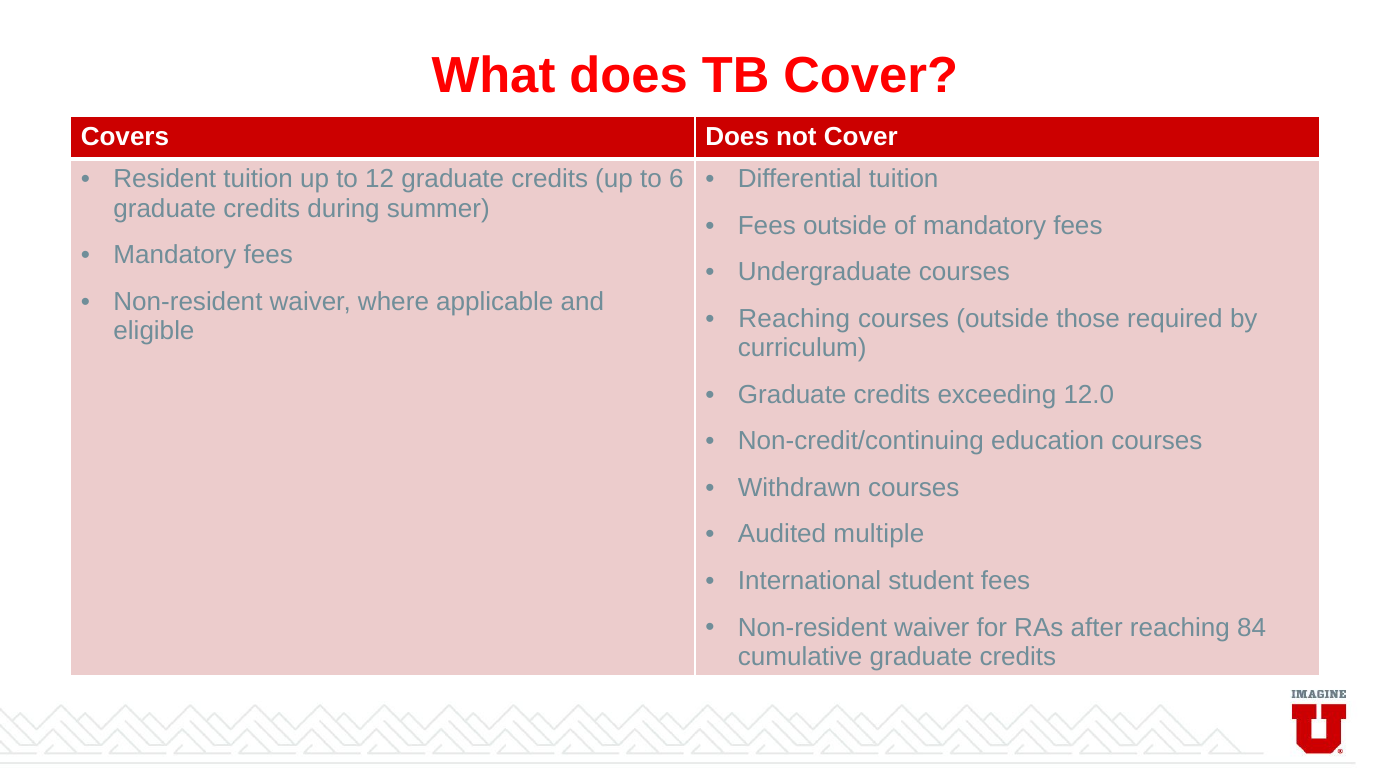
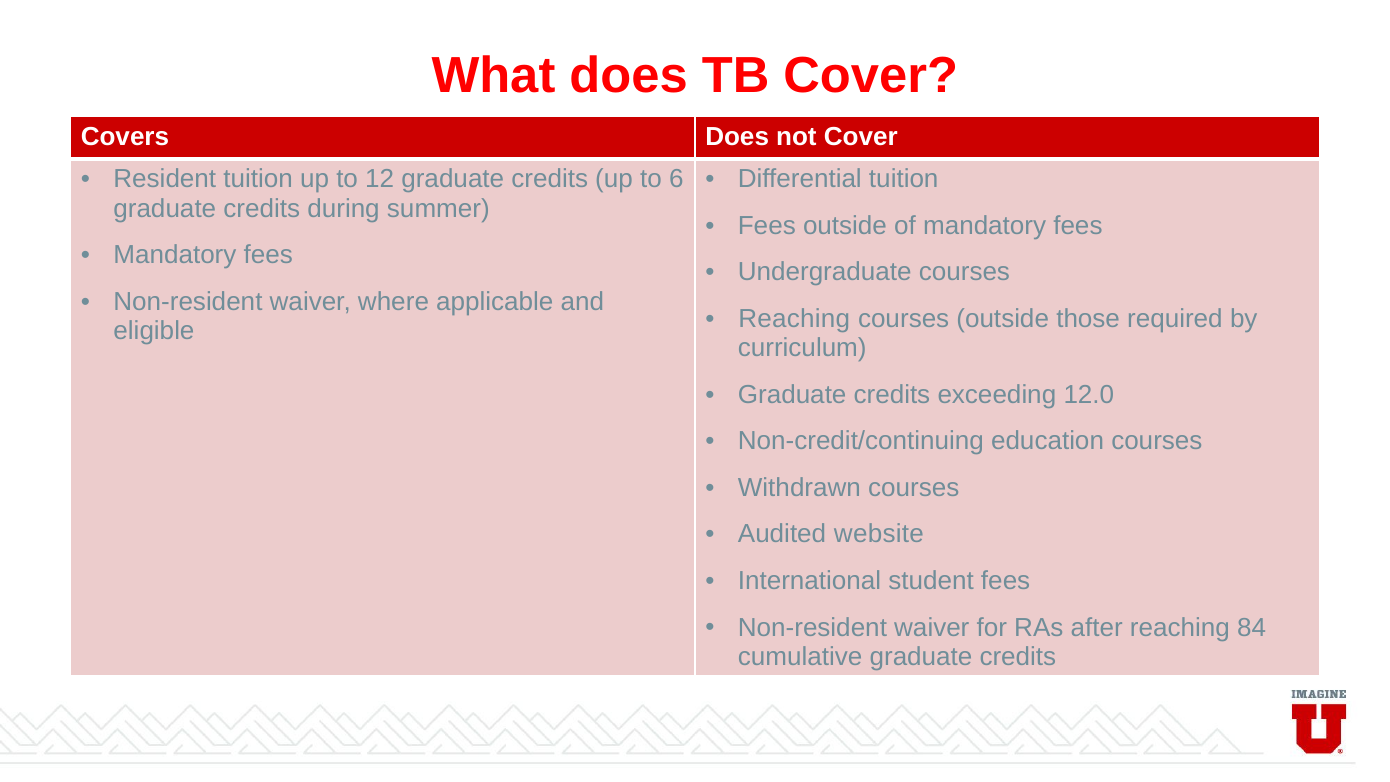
multiple: multiple -> website (879, 534)
